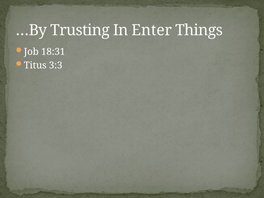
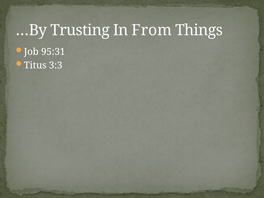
Enter: Enter -> From (152, 30)
18:31: 18:31 -> 95:31 (53, 52)
